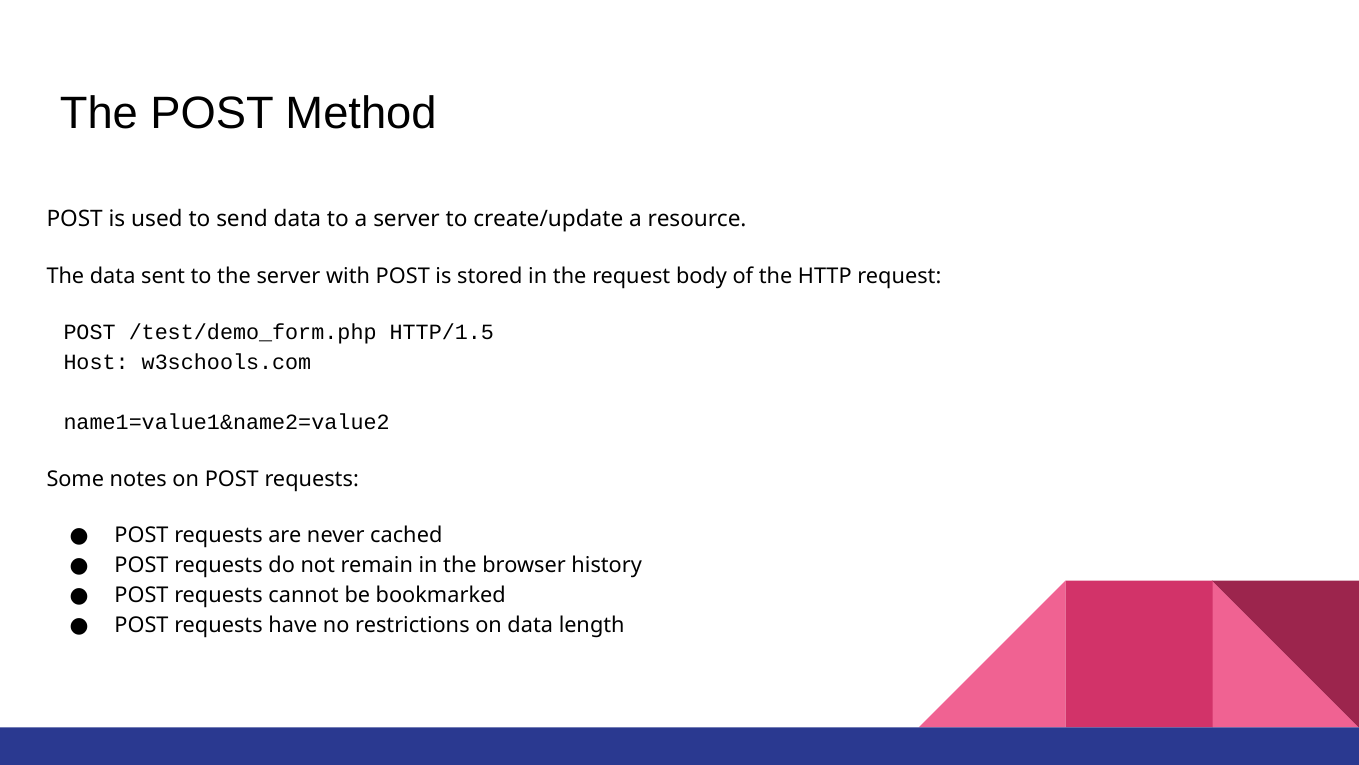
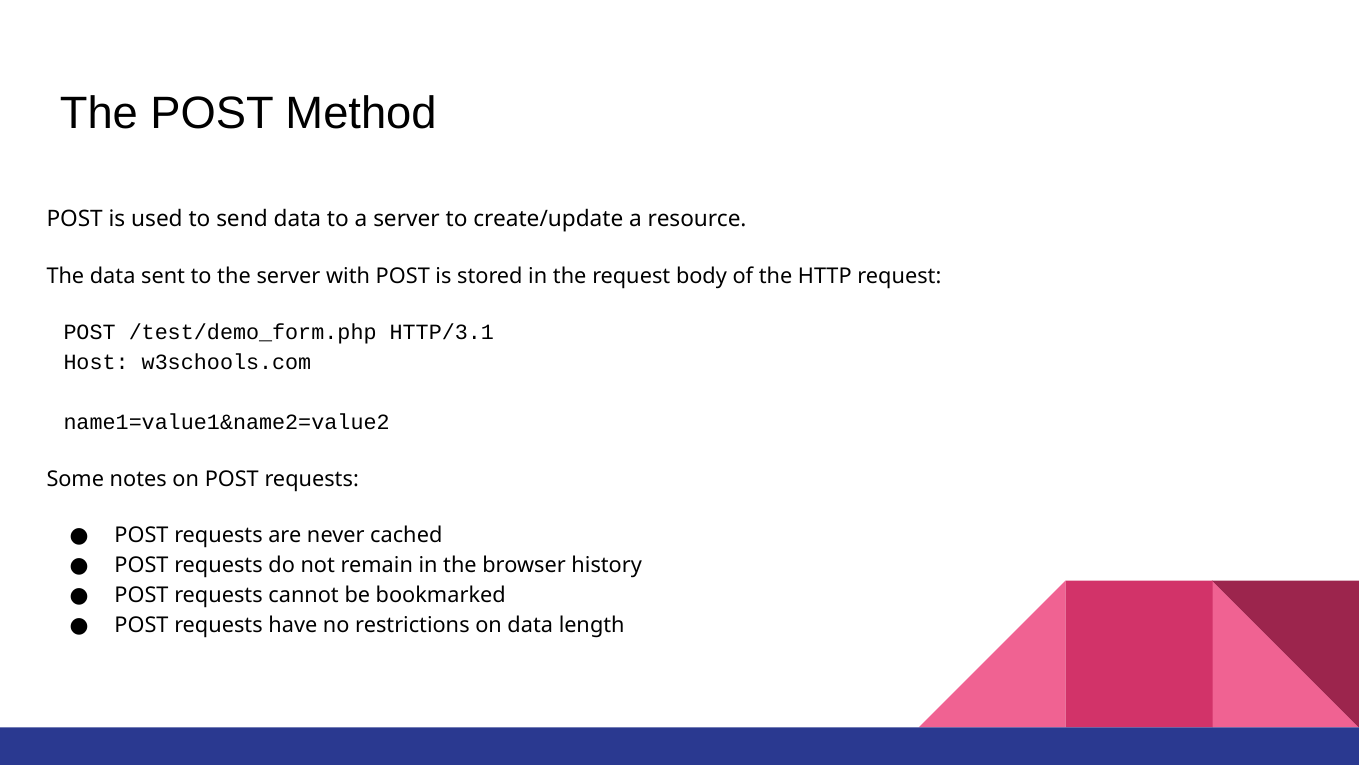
HTTP/1.5: HTTP/1.5 -> HTTP/3.1 (442, 332)
